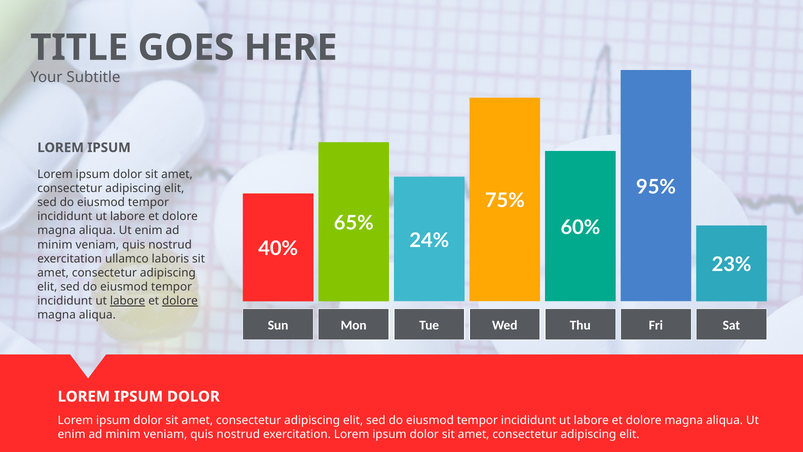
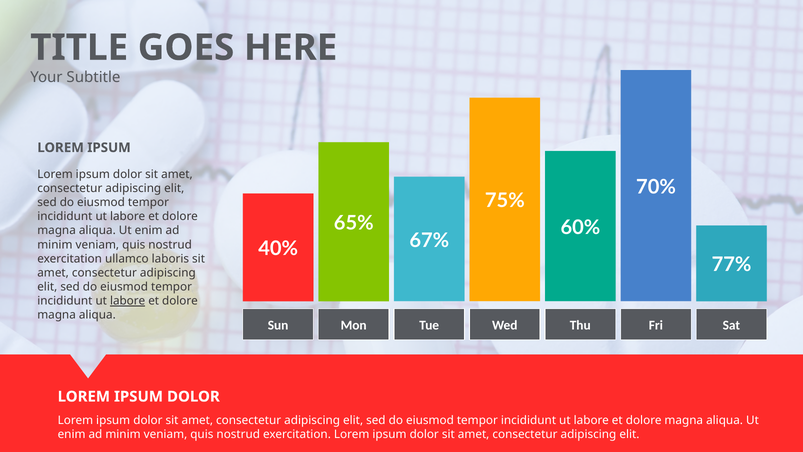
95%: 95% -> 70% (656, 187)
24%: 24% -> 67% (429, 240)
23%: 23% -> 77% (732, 265)
dolore underline: present -> none (180, 301)
